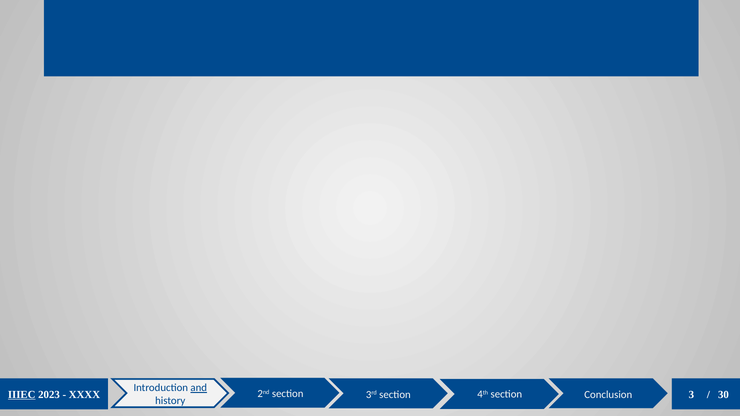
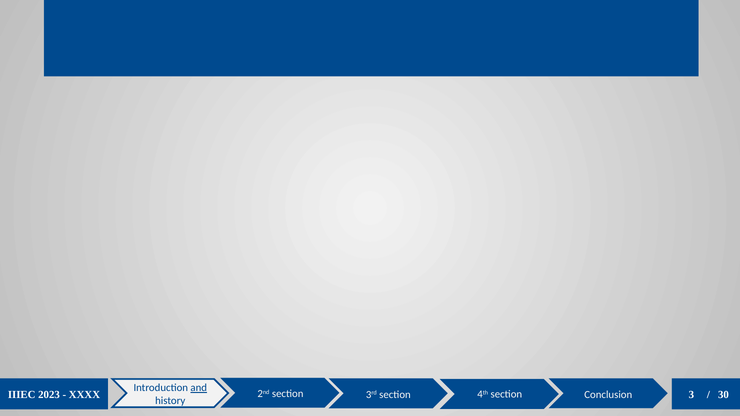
IIIEC underline: present -> none (22, 395)
